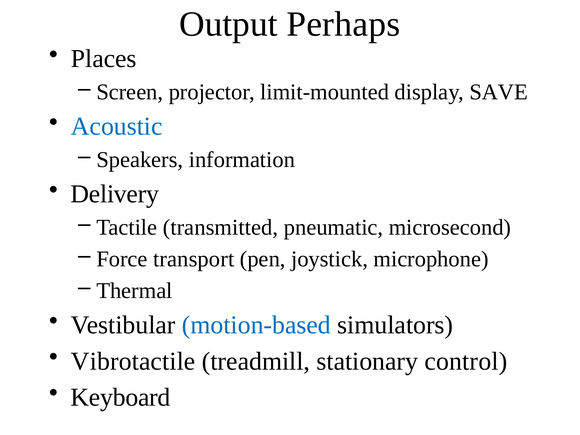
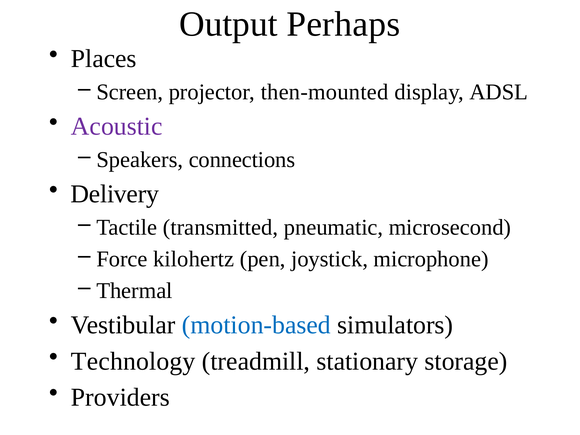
limit-mounted: limit-mounted -> then-mounted (325, 92)
SAVE: SAVE -> ADSL (499, 92)
Acoustic colour: blue -> purple (117, 126)
information: information -> connections (242, 160)
transport: transport -> kilohertz (194, 259)
Vibrotactile: Vibrotactile -> Technology (133, 361)
control: control -> storage (466, 361)
Keyboard: Keyboard -> Providers (120, 397)
